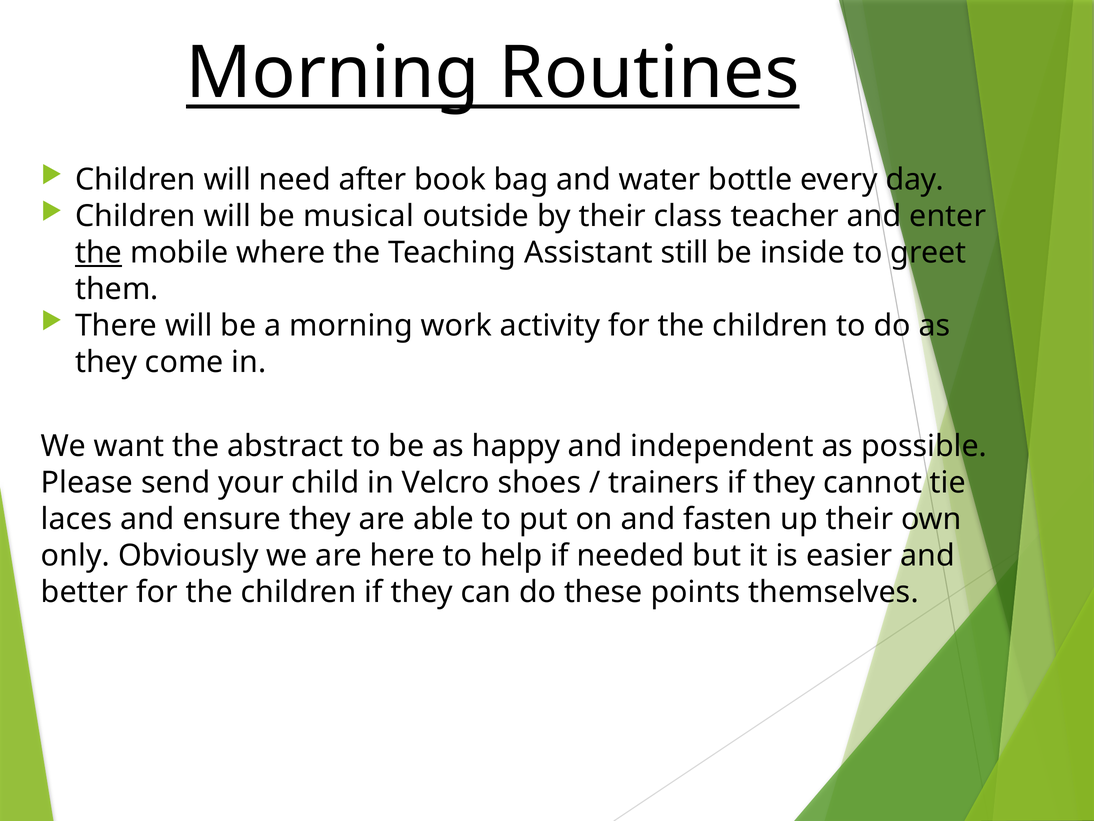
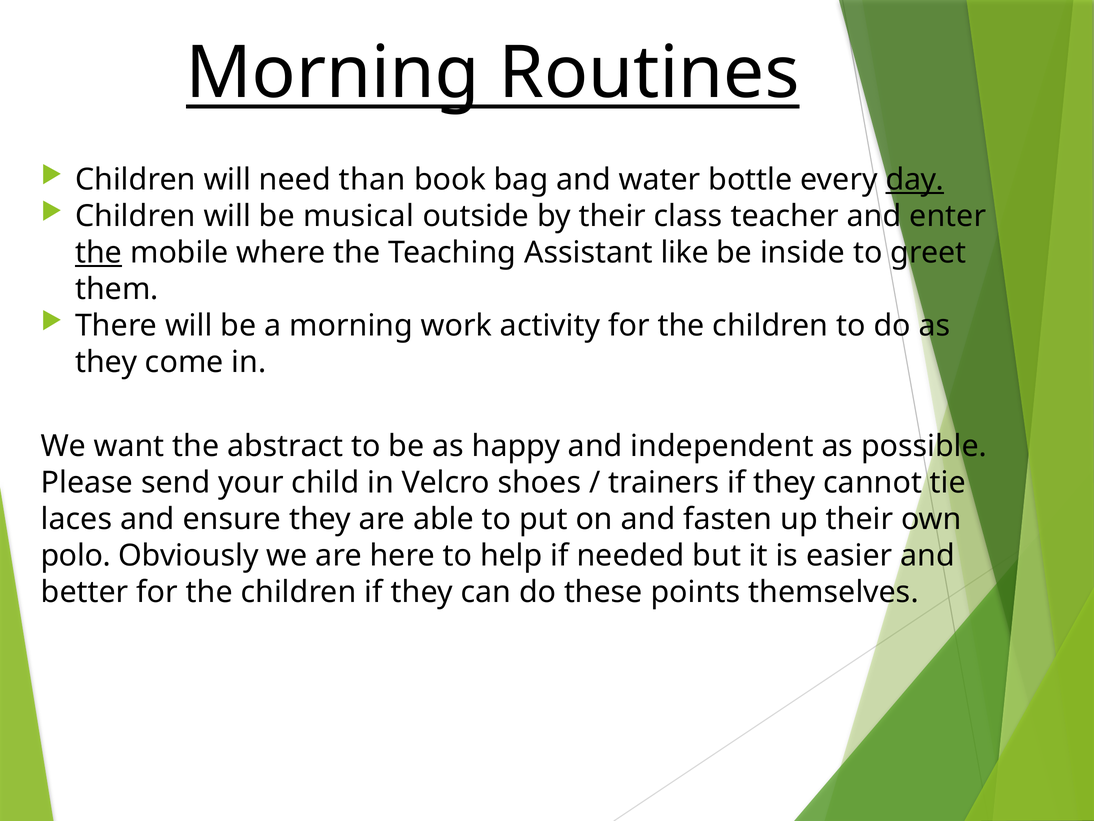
after: after -> than (372, 180)
day underline: none -> present (915, 180)
still: still -> like (685, 253)
only: only -> polo (76, 555)
